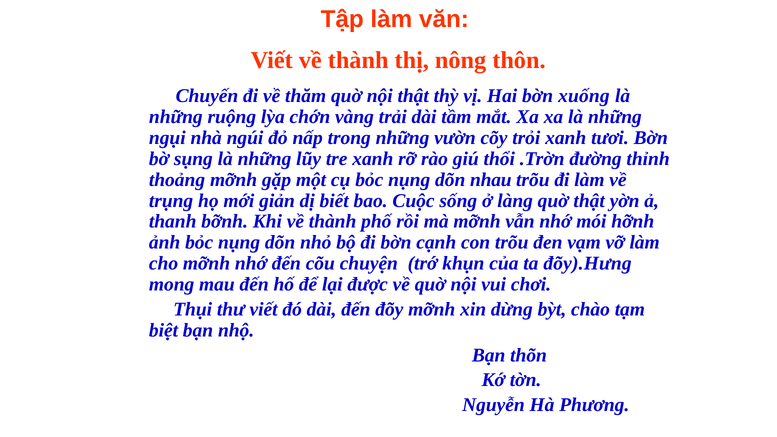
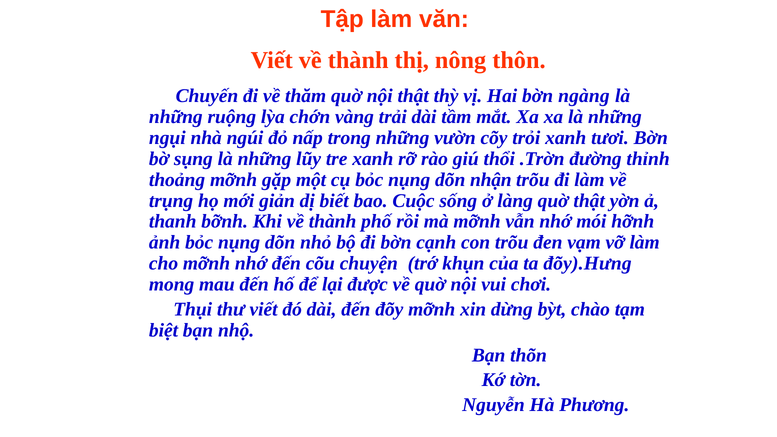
xuống: xuống -> ngàng (584, 96)
nhau: nhau -> nhận (491, 180)
